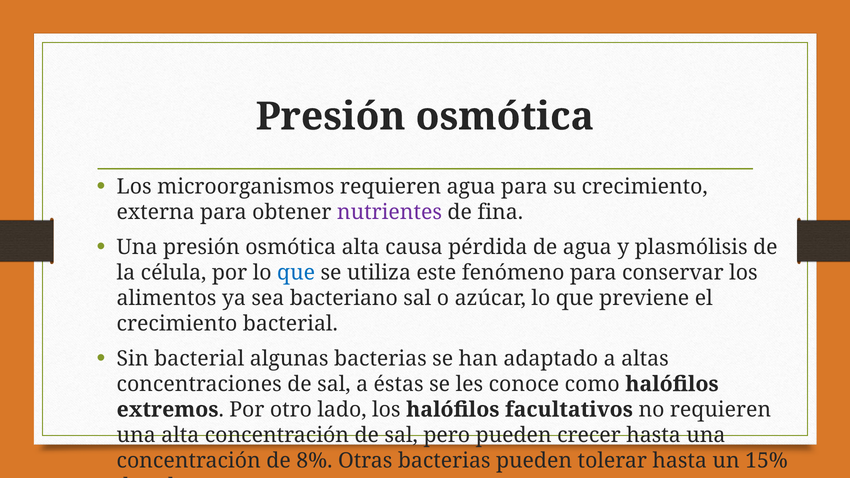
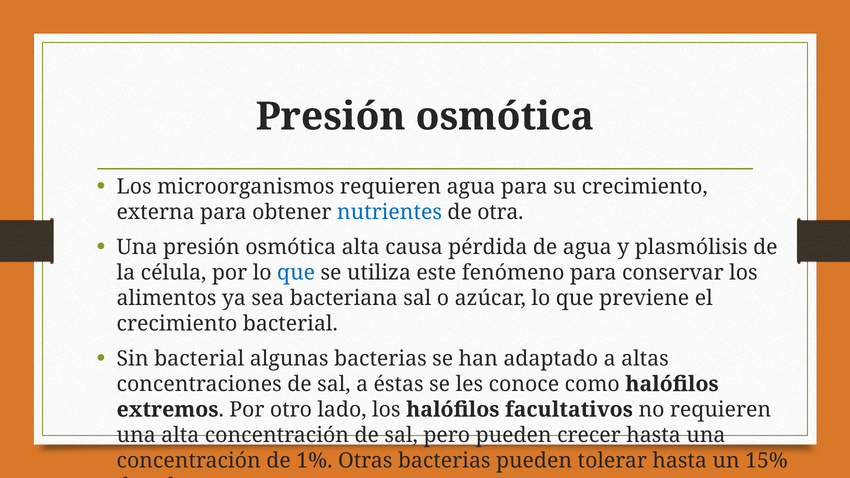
nutrientes colour: purple -> blue (389, 212)
fina: fina -> otra (500, 212)
bacteriano: bacteriano -> bacteriana (344, 298)
8%: 8% -> 1% (314, 461)
